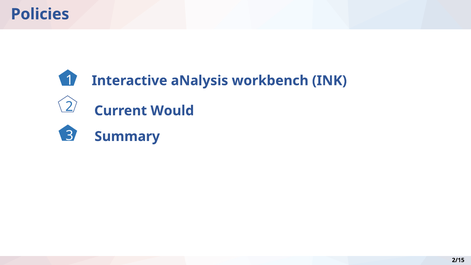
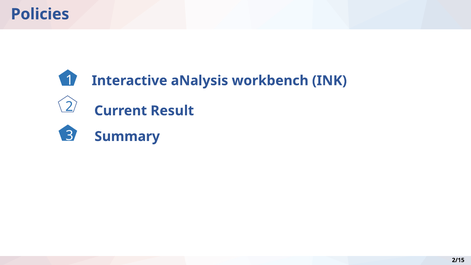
Would: Would -> Result (172, 111)
